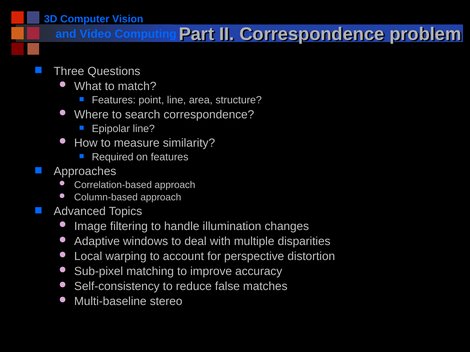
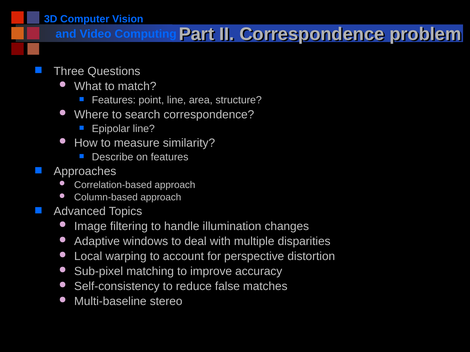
Required: Required -> Describe (113, 157)
